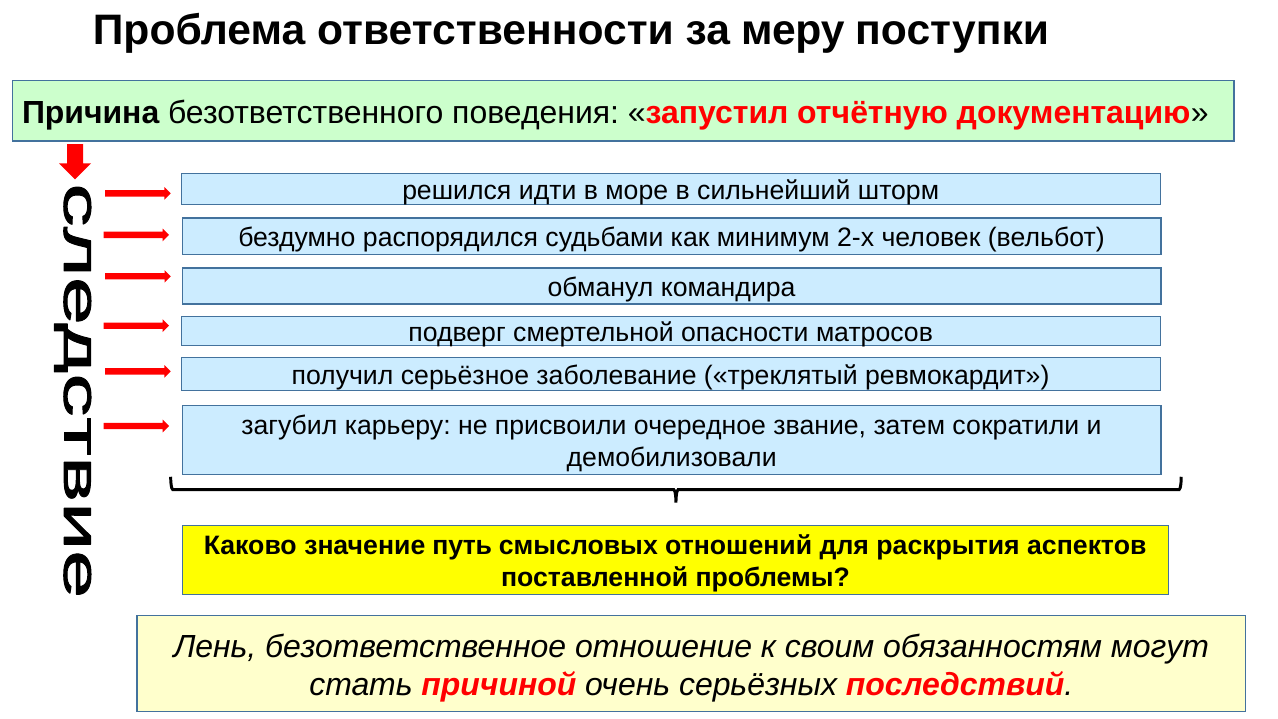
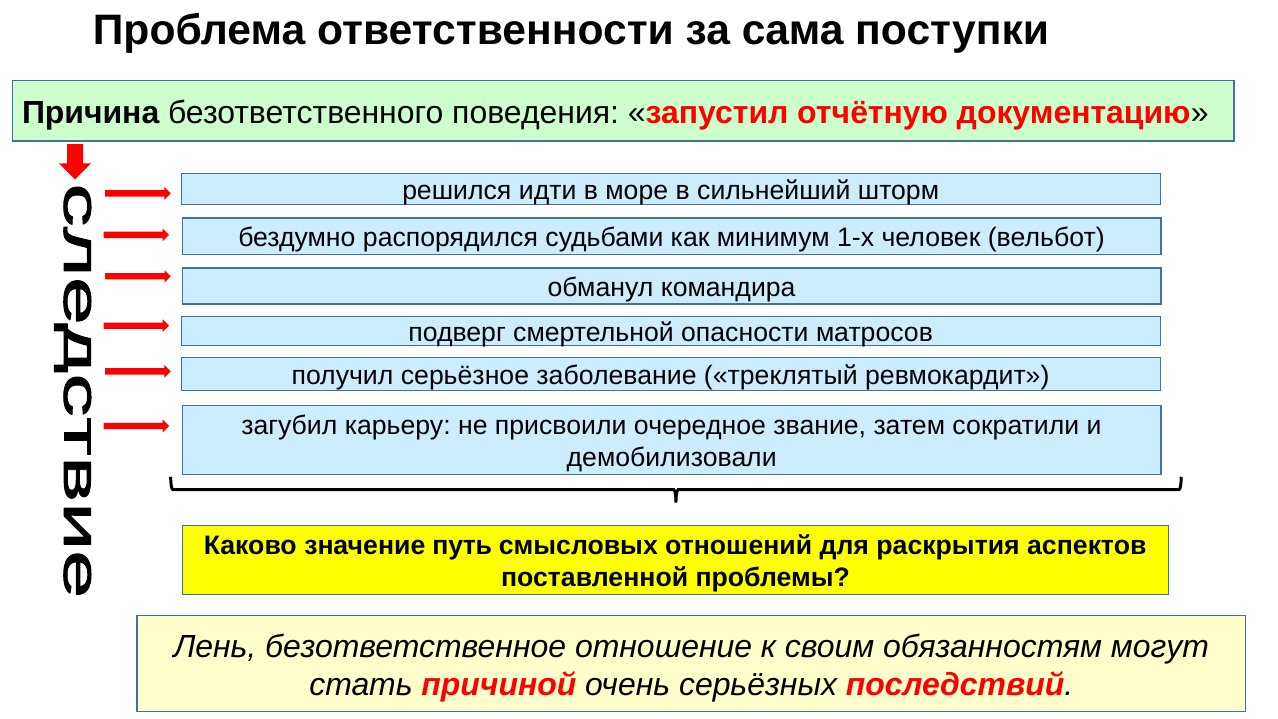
меру: меру -> сама (793, 31)
2-х: 2-х -> 1-х (856, 238)
